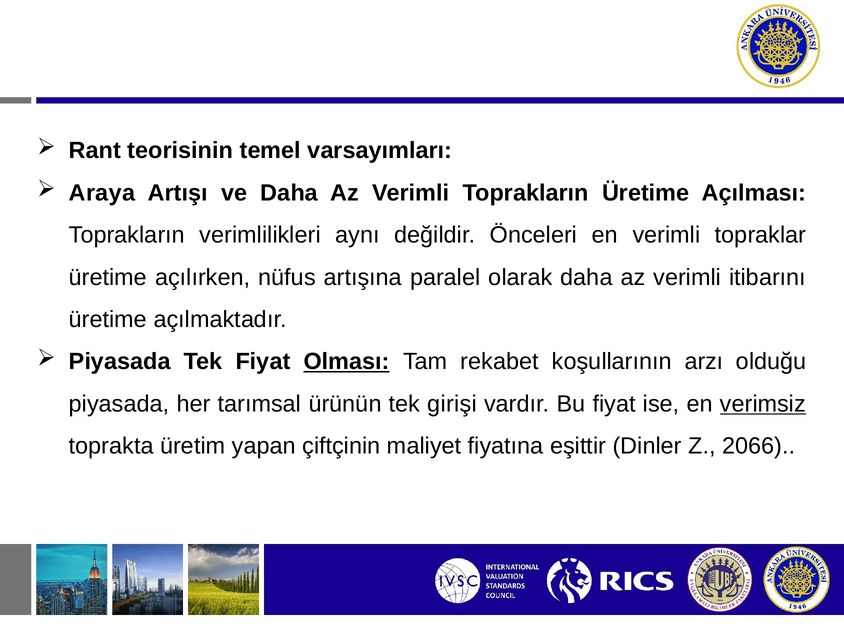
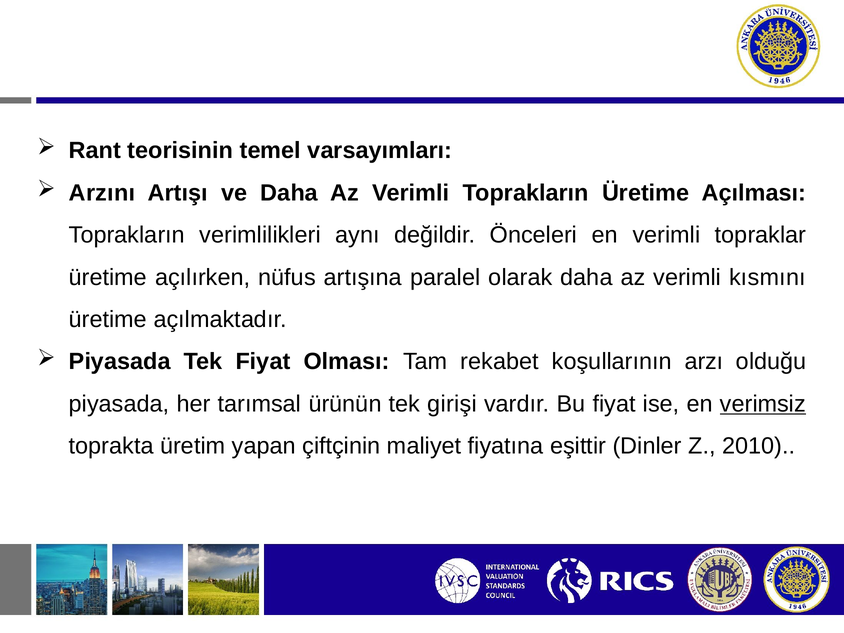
Araya: Araya -> Arzını (102, 193)
itibarını: itibarını -> kısmını (767, 277)
Olması underline: present -> none (347, 362)
2066: 2066 -> 2010 (759, 446)
